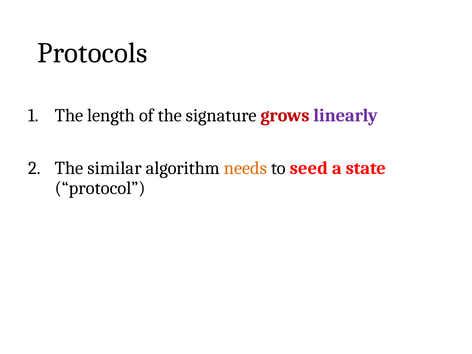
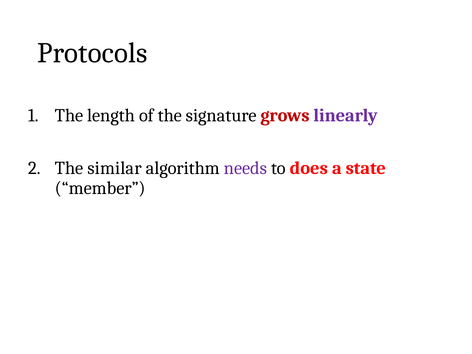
needs colour: orange -> purple (245, 168)
seed: seed -> does (309, 168)
protocol: protocol -> member (100, 188)
